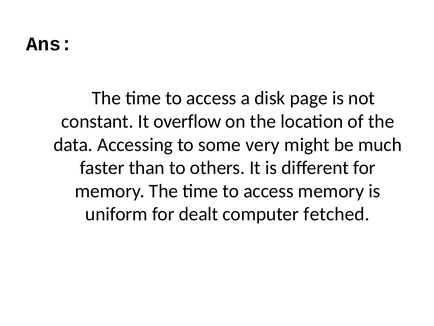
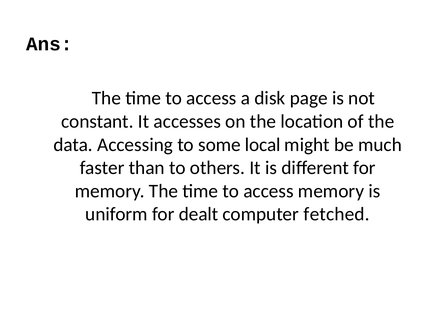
overflow: overflow -> accesses (187, 121)
very: very -> local (263, 144)
